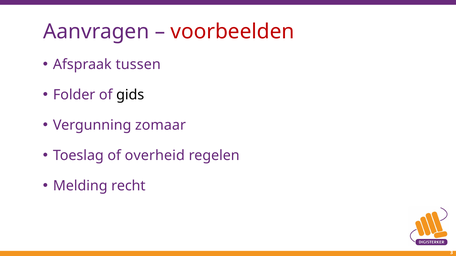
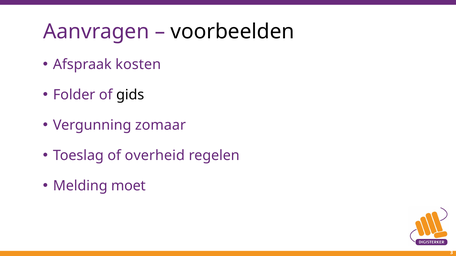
voorbeelden colour: red -> black (233, 32)
tussen: tussen -> kosten (138, 65)
recht: recht -> moet (128, 186)
